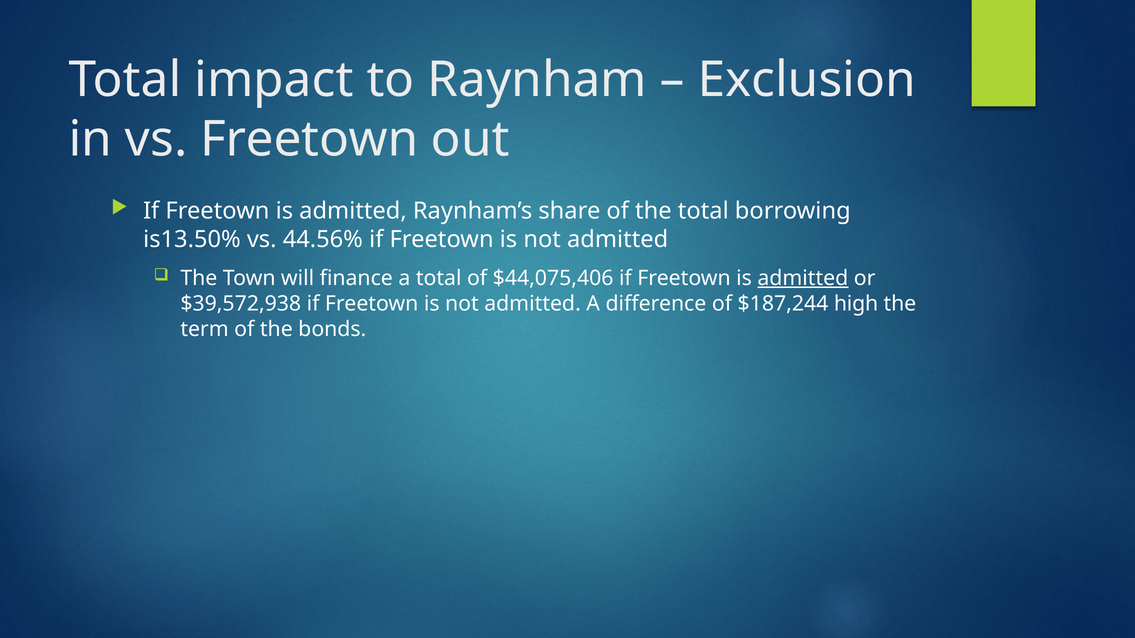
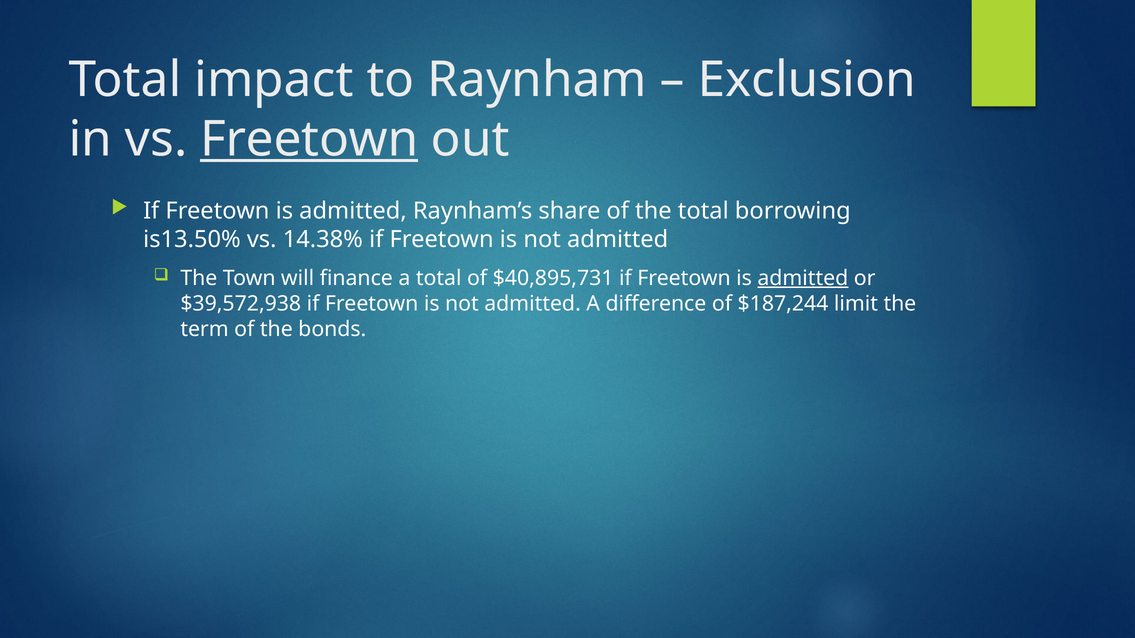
Freetown underline: none -> present (309, 139)
44.56%: 44.56% -> 14.38% (323, 240)
$44,075,406: $44,075,406 -> $40,895,731 (553, 278)
high: high -> limit (856, 304)
